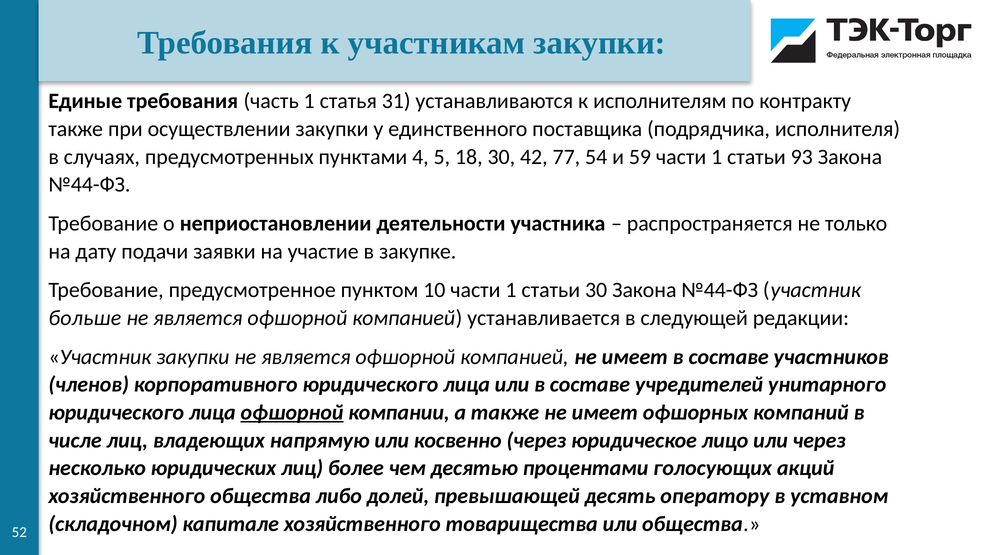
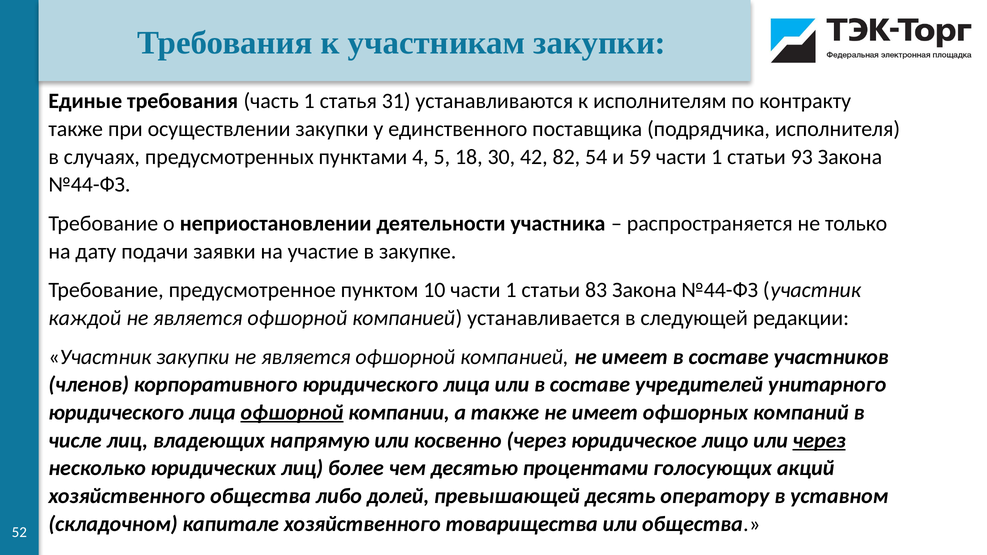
77: 77 -> 82 (566, 157)
статьи 30: 30 -> 83 (596, 290)
больше: больше -> каждой (85, 318)
через underline: none -> present (819, 440)
